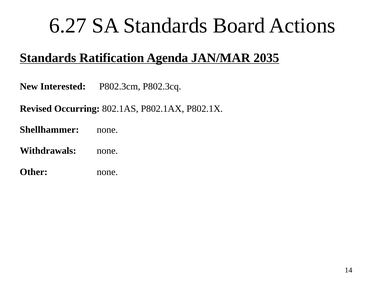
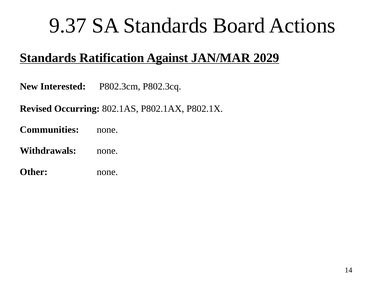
6.27: 6.27 -> 9.37 (68, 26)
Agenda: Agenda -> Against (167, 58)
2035: 2035 -> 2029 (266, 58)
Shellhammer: Shellhammer -> Communities (49, 130)
